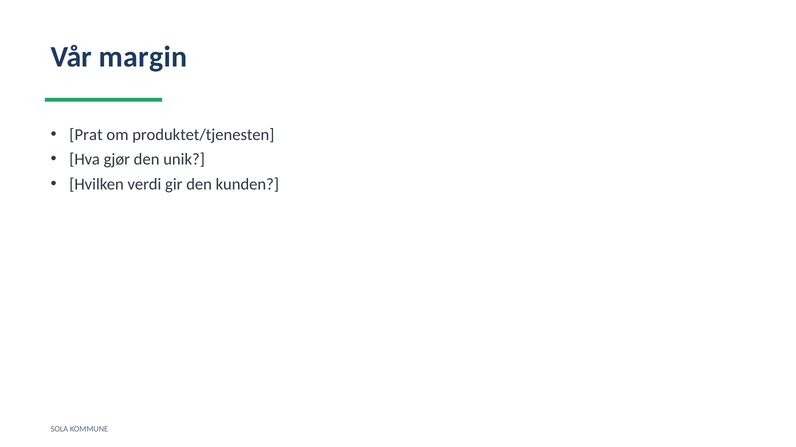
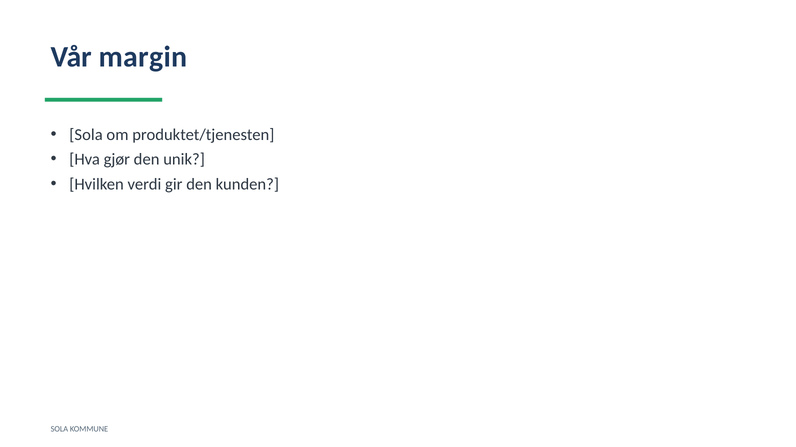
Prat: Prat -> Sola (86, 135)
